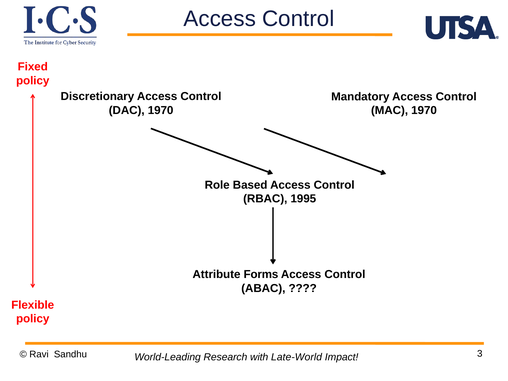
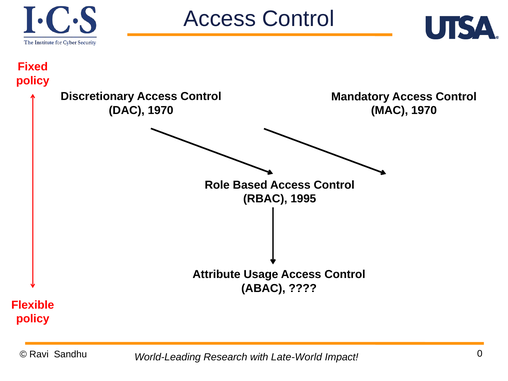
Forms: Forms -> Usage (261, 274)
3: 3 -> 0 (480, 354)
